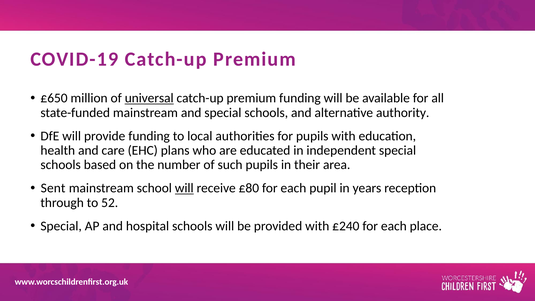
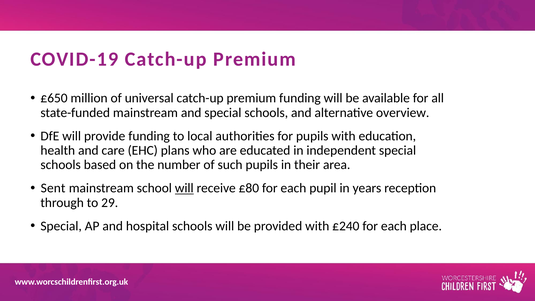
universal underline: present -> none (149, 98)
authority: authority -> overview (403, 113)
52: 52 -> 29 (110, 203)
